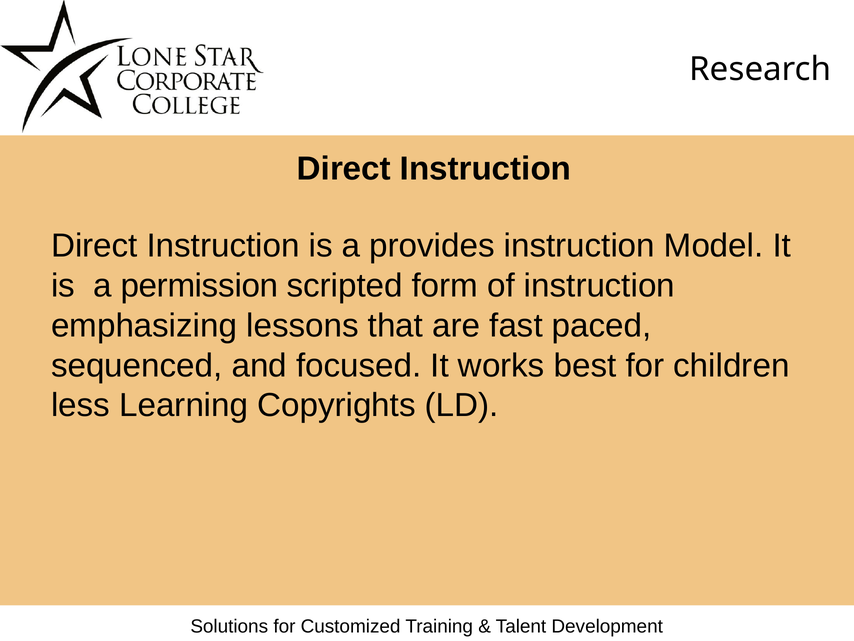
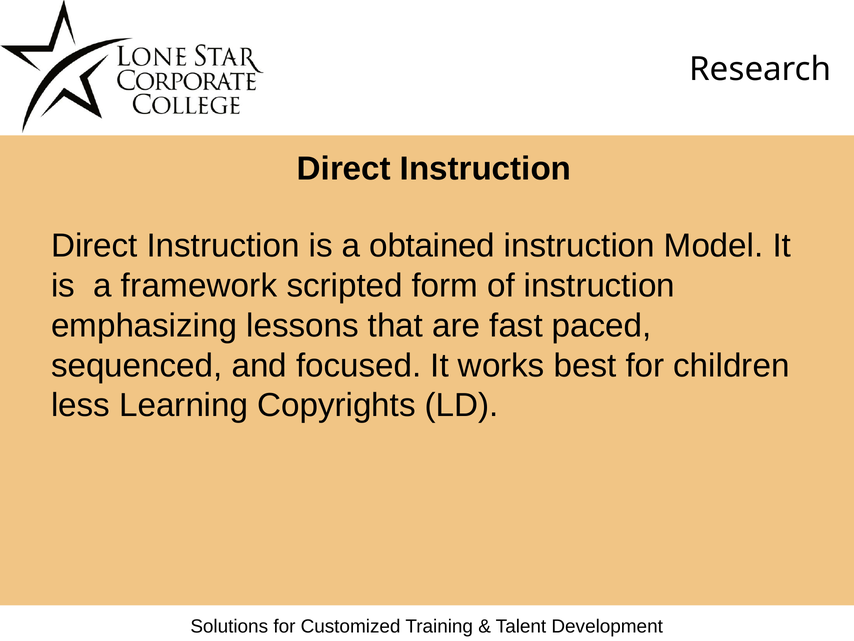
provides: provides -> obtained (432, 246)
permission: permission -> framework (199, 286)
